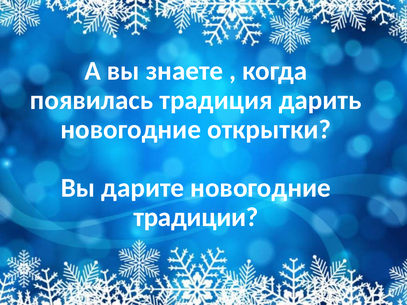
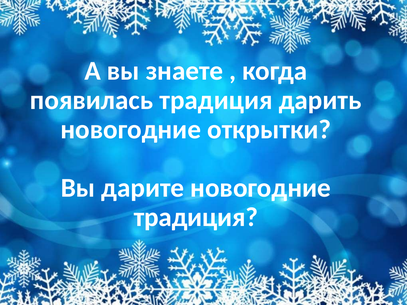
традиции: традиции -> традиция (196, 218)
